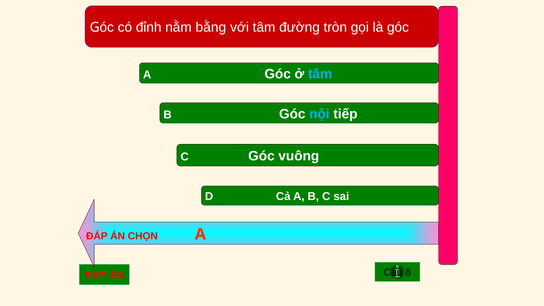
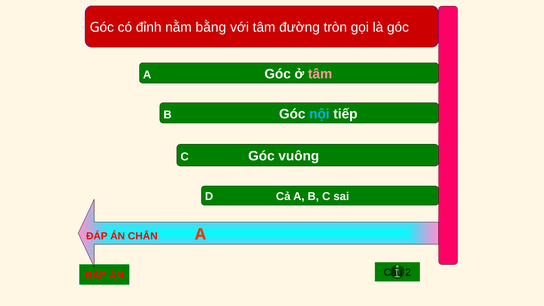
tâm colour: light blue -> pink (320, 74)
CHỌN: CHỌN -> CHẮN (143, 236)
8: 8 -> 2 (408, 273)
